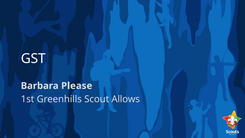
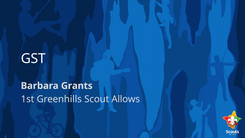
Please: Please -> Grants (77, 86)
